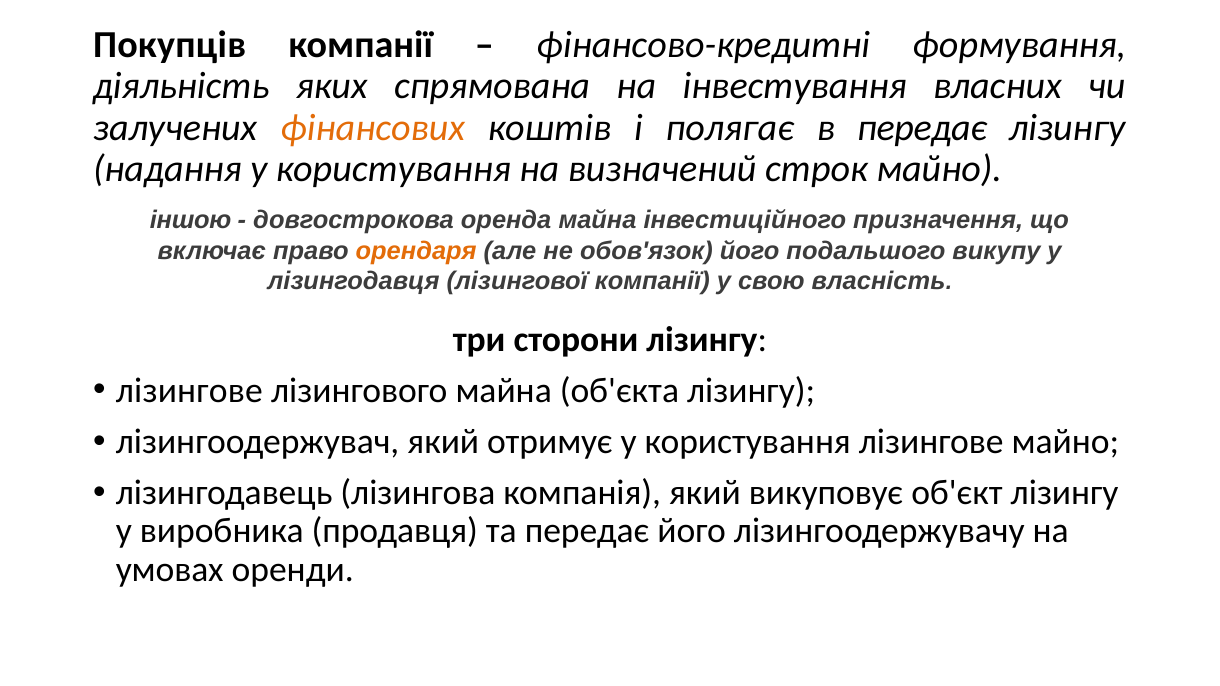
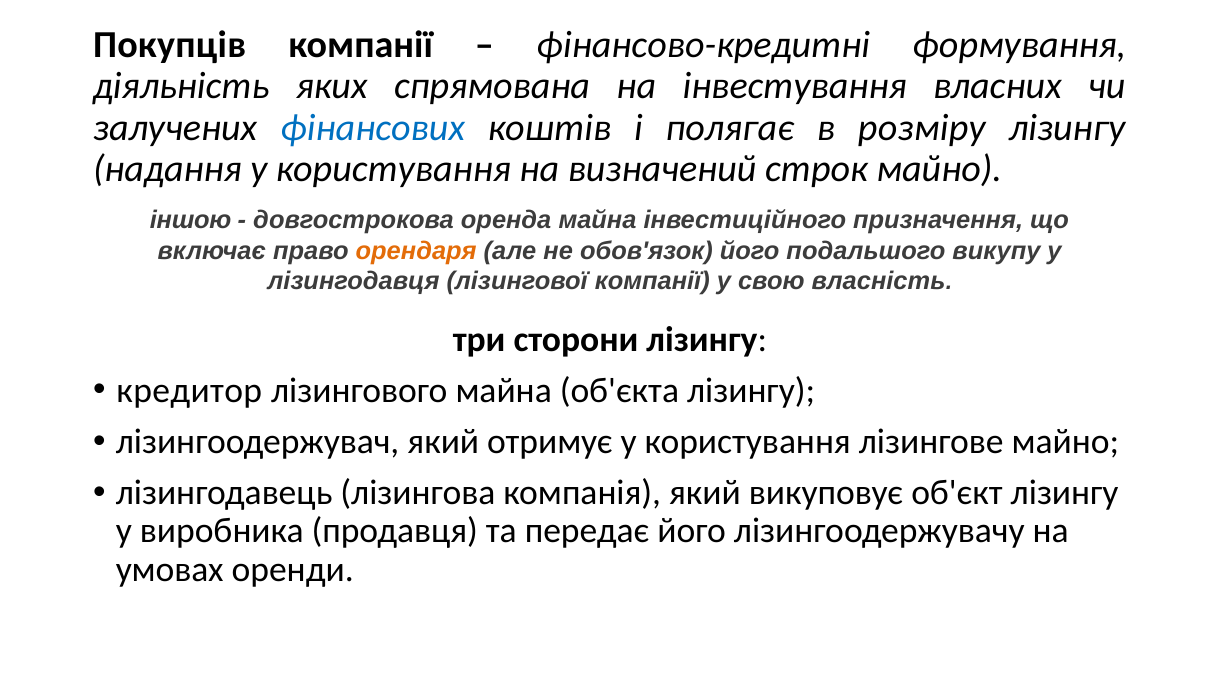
фінансових colour: orange -> blue (373, 128)
в передає: передає -> розміру (922, 128)
лізингове: лізингове -> кредитор (189, 391)
